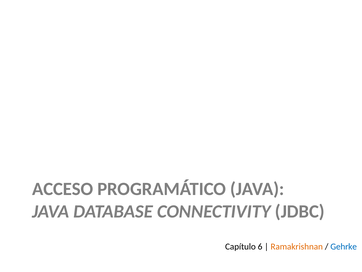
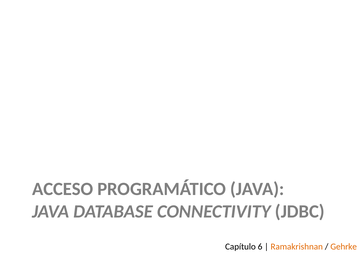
Gehrke colour: blue -> orange (344, 246)
